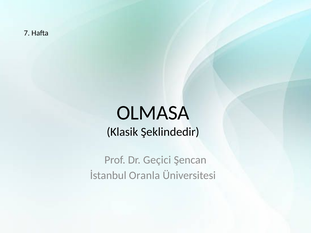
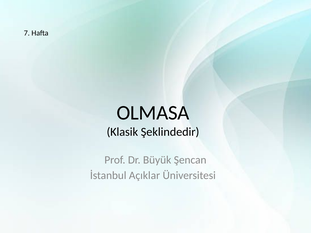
Geçici: Geçici -> Büyük (157, 160)
Oranla: Oranla -> Açıklar (144, 176)
